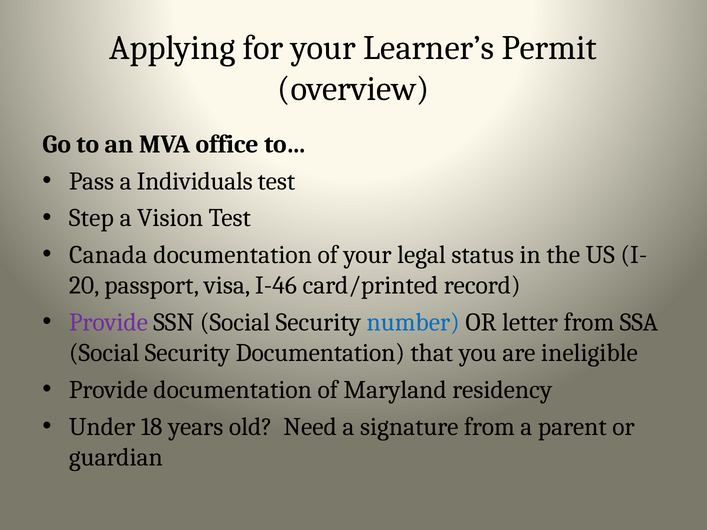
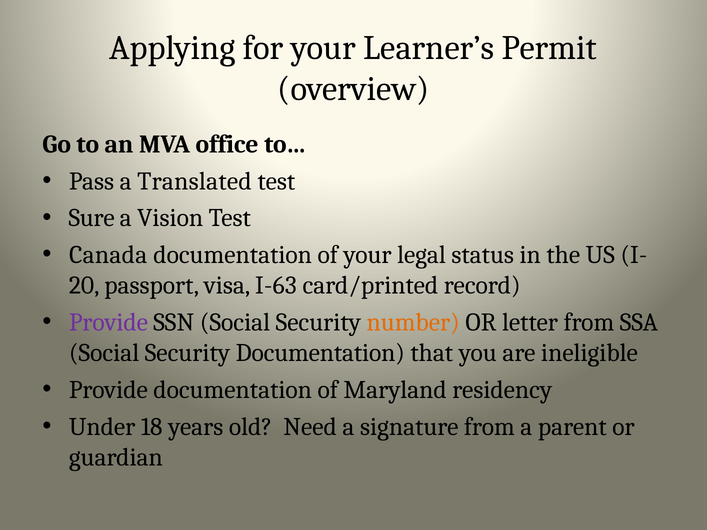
Individuals: Individuals -> Translated (194, 181)
Step: Step -> Sure (92, 218)
I-46: I-46 -> I-63 (276, 286)
number colour: blue -> orange (413, 323)
